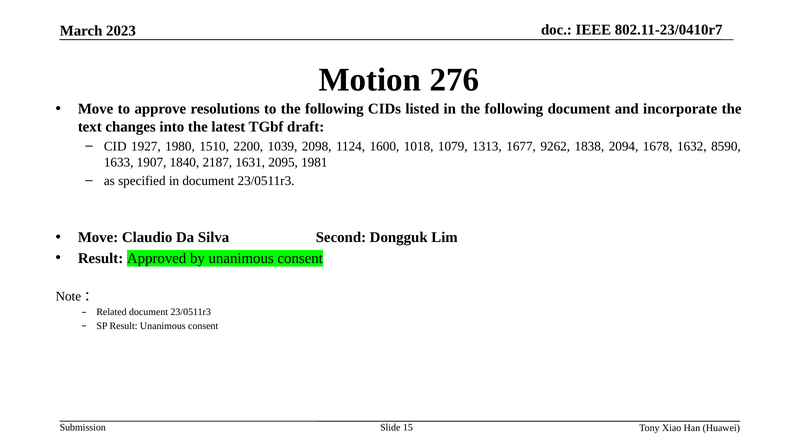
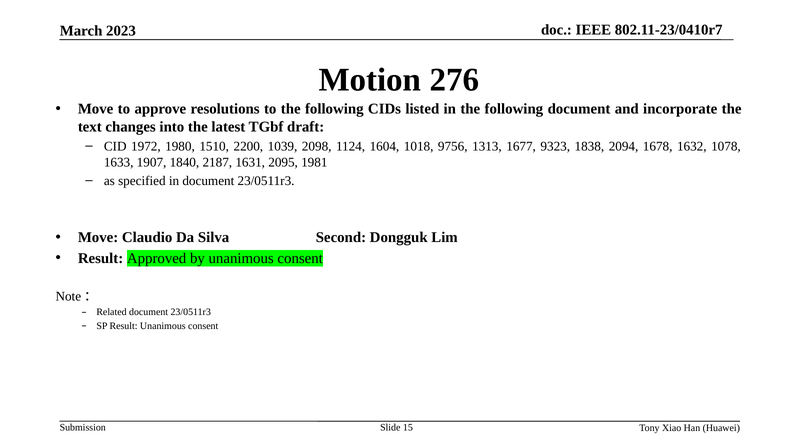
1927: 1927 -> 1972 (146, 146)
1600: 1600 -> 1604 (384, 146)
1079: 1079 -> 9756 (453, 146)
9262: 9262 -> 9323 (555, 146)
8590: 8590 -> 1078 (726, 146)
